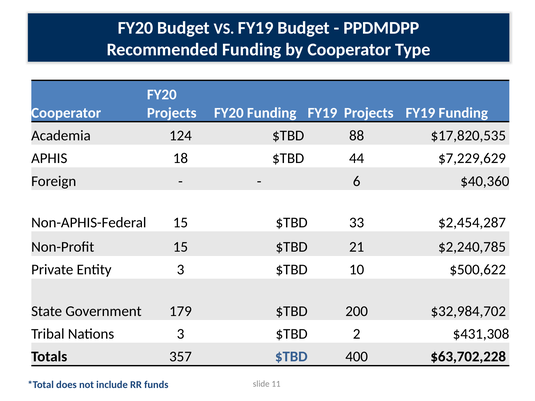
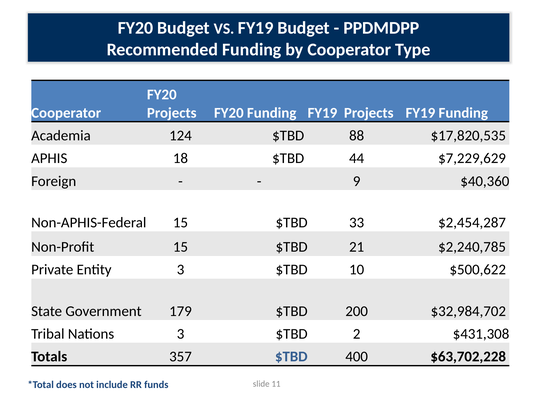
6: 6 -> 9 (357, 181)
